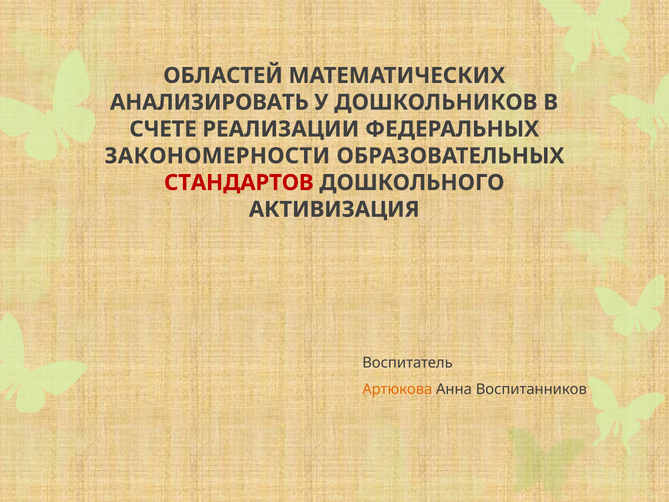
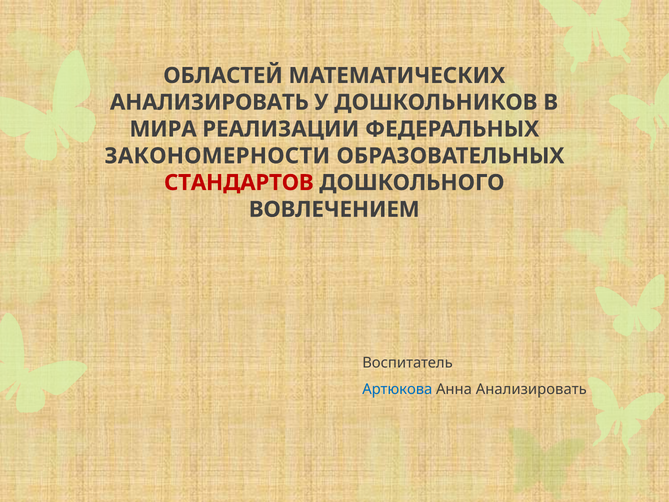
СЧЕТЕ: СЧЕТЕ -> МИРА (163, 129)
АКТИВИЗАЦИЯ: АКТИВИЗАЦИЯ -> ВОВЛЕЧЕНИЕМ (334, 209)
Артюкова colour: orange -> blue (397, 389)
Анна Воспитанников: Воспитанников -> Анализировать (531, 389)
